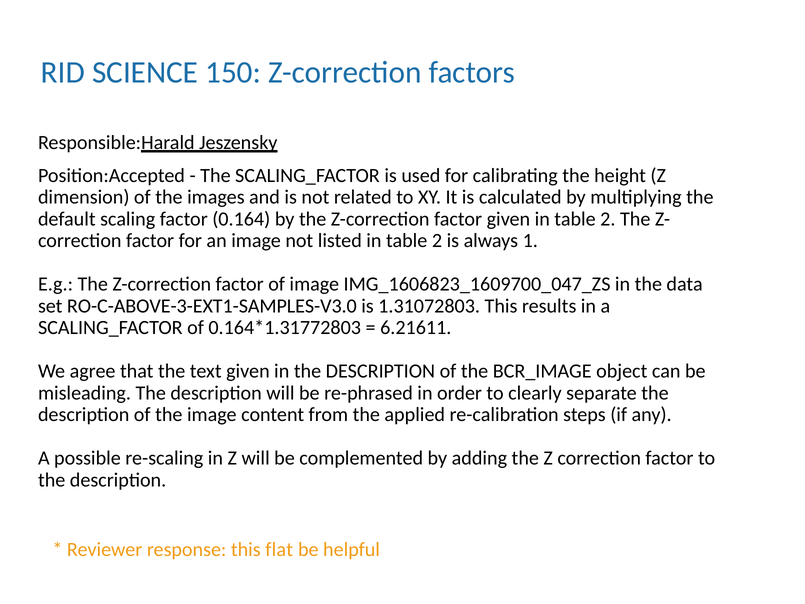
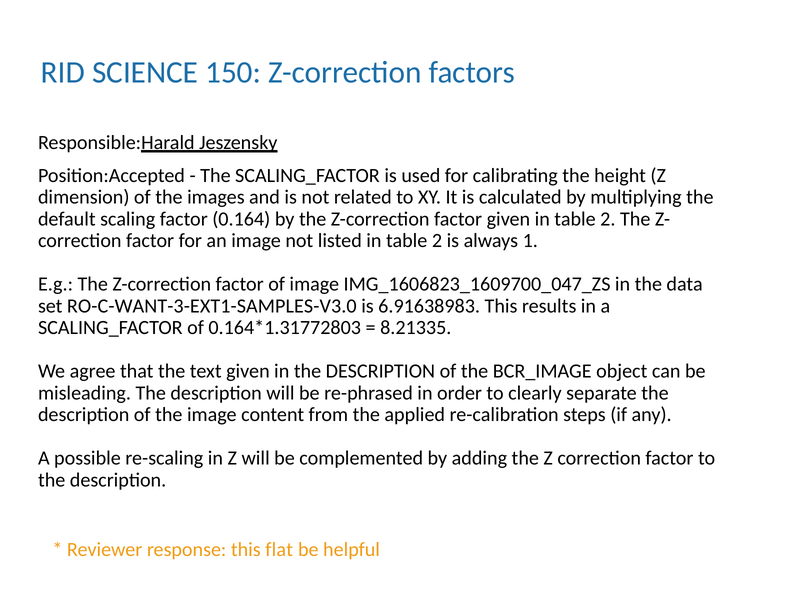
RO-C-ABOVE-3-EXT1-SAMPLES-V3.0: RO-C-ABOVE-3-EXT1-SAMPLES-V3.0 -> RO-C-WANT-3-EXT1-SAMPLES-V3.0 (212, 306)
1.31072803: 1.31072803 -> 6.91638983 (429, 306)
6.21611: 6.21611 -> 8.21335 (416, 328)
